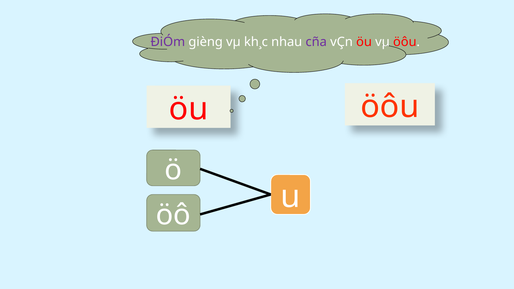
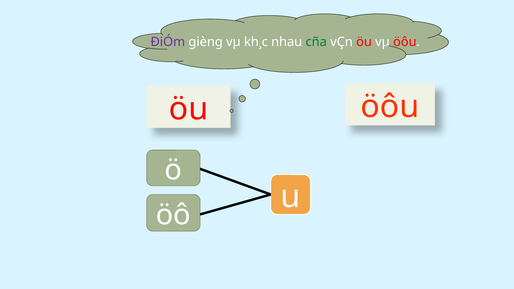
cña colour: purple -> green (316, 42)
